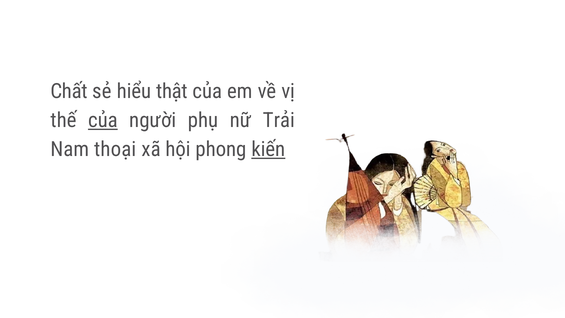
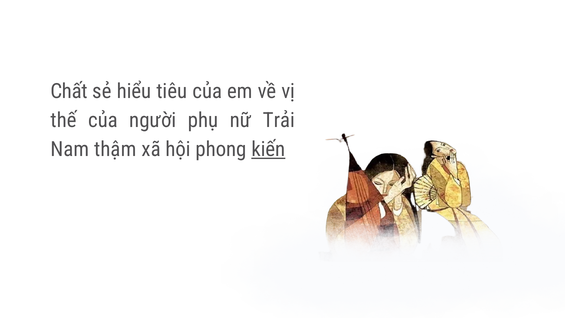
thật: thật -> tiêu (172, 91)
của underline: present -> none (103, 120)
thoại: thoại -> thậm (115, 149)
